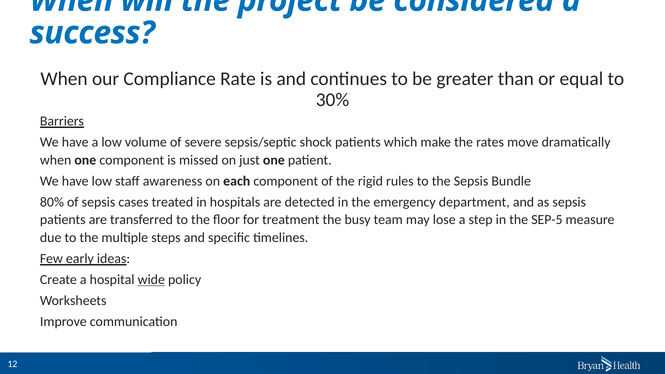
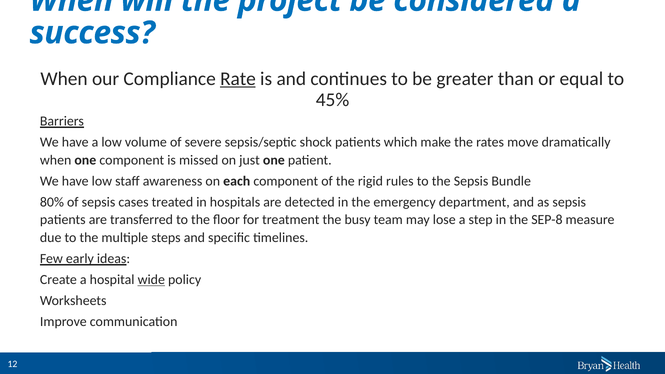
Rate underline: none -> present (238, 79)
30%: 30% -> 45% (333, 100)
SEP-5: SEP-5 -> SEP-8 (547, 220)
